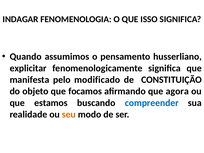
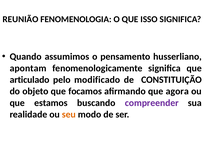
INDAGAR: INDAGAR -> REUNIÃO (20, 19)
explicitar: explicitar -> apontam (28, 68)
manifesta: manifesta -> articulado (30, 80)
compreender colour: blue -> purple (152, 103)
